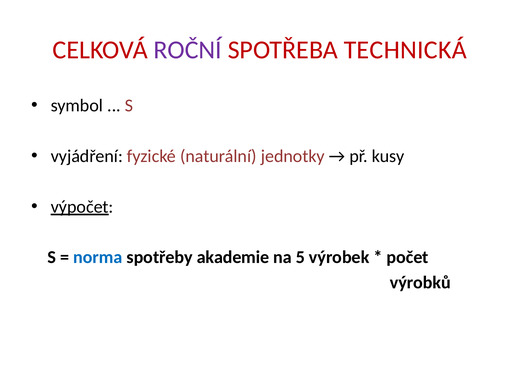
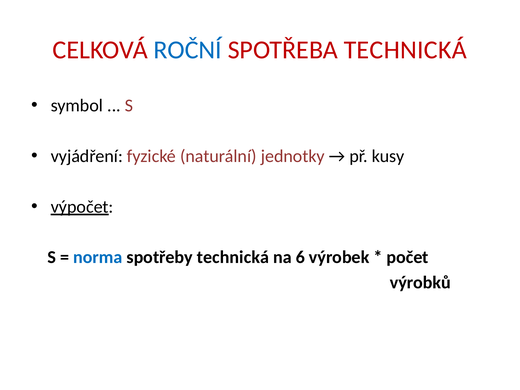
ROČNÍ colour: purple -> blue (188, 50)
spotřeby akademie: akademie -> technická (233, 257)
5: 5 -> 6 (300, 257)
